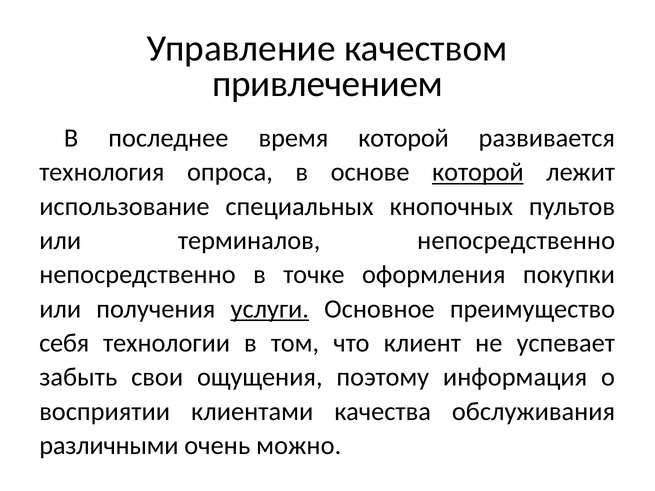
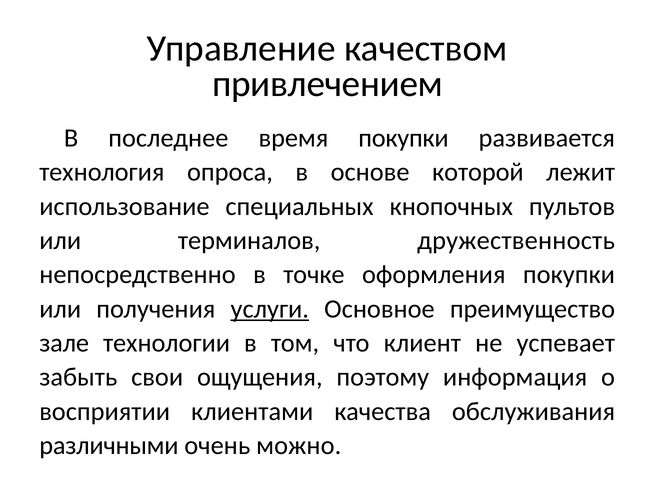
время которой: которой -> покупки (404, 138)
которой underline: present -> none (478, 172)
терминалов непосредственно: непосредственно -> дружественность (516, 241)
себя: себя -> зале (64, 343)
